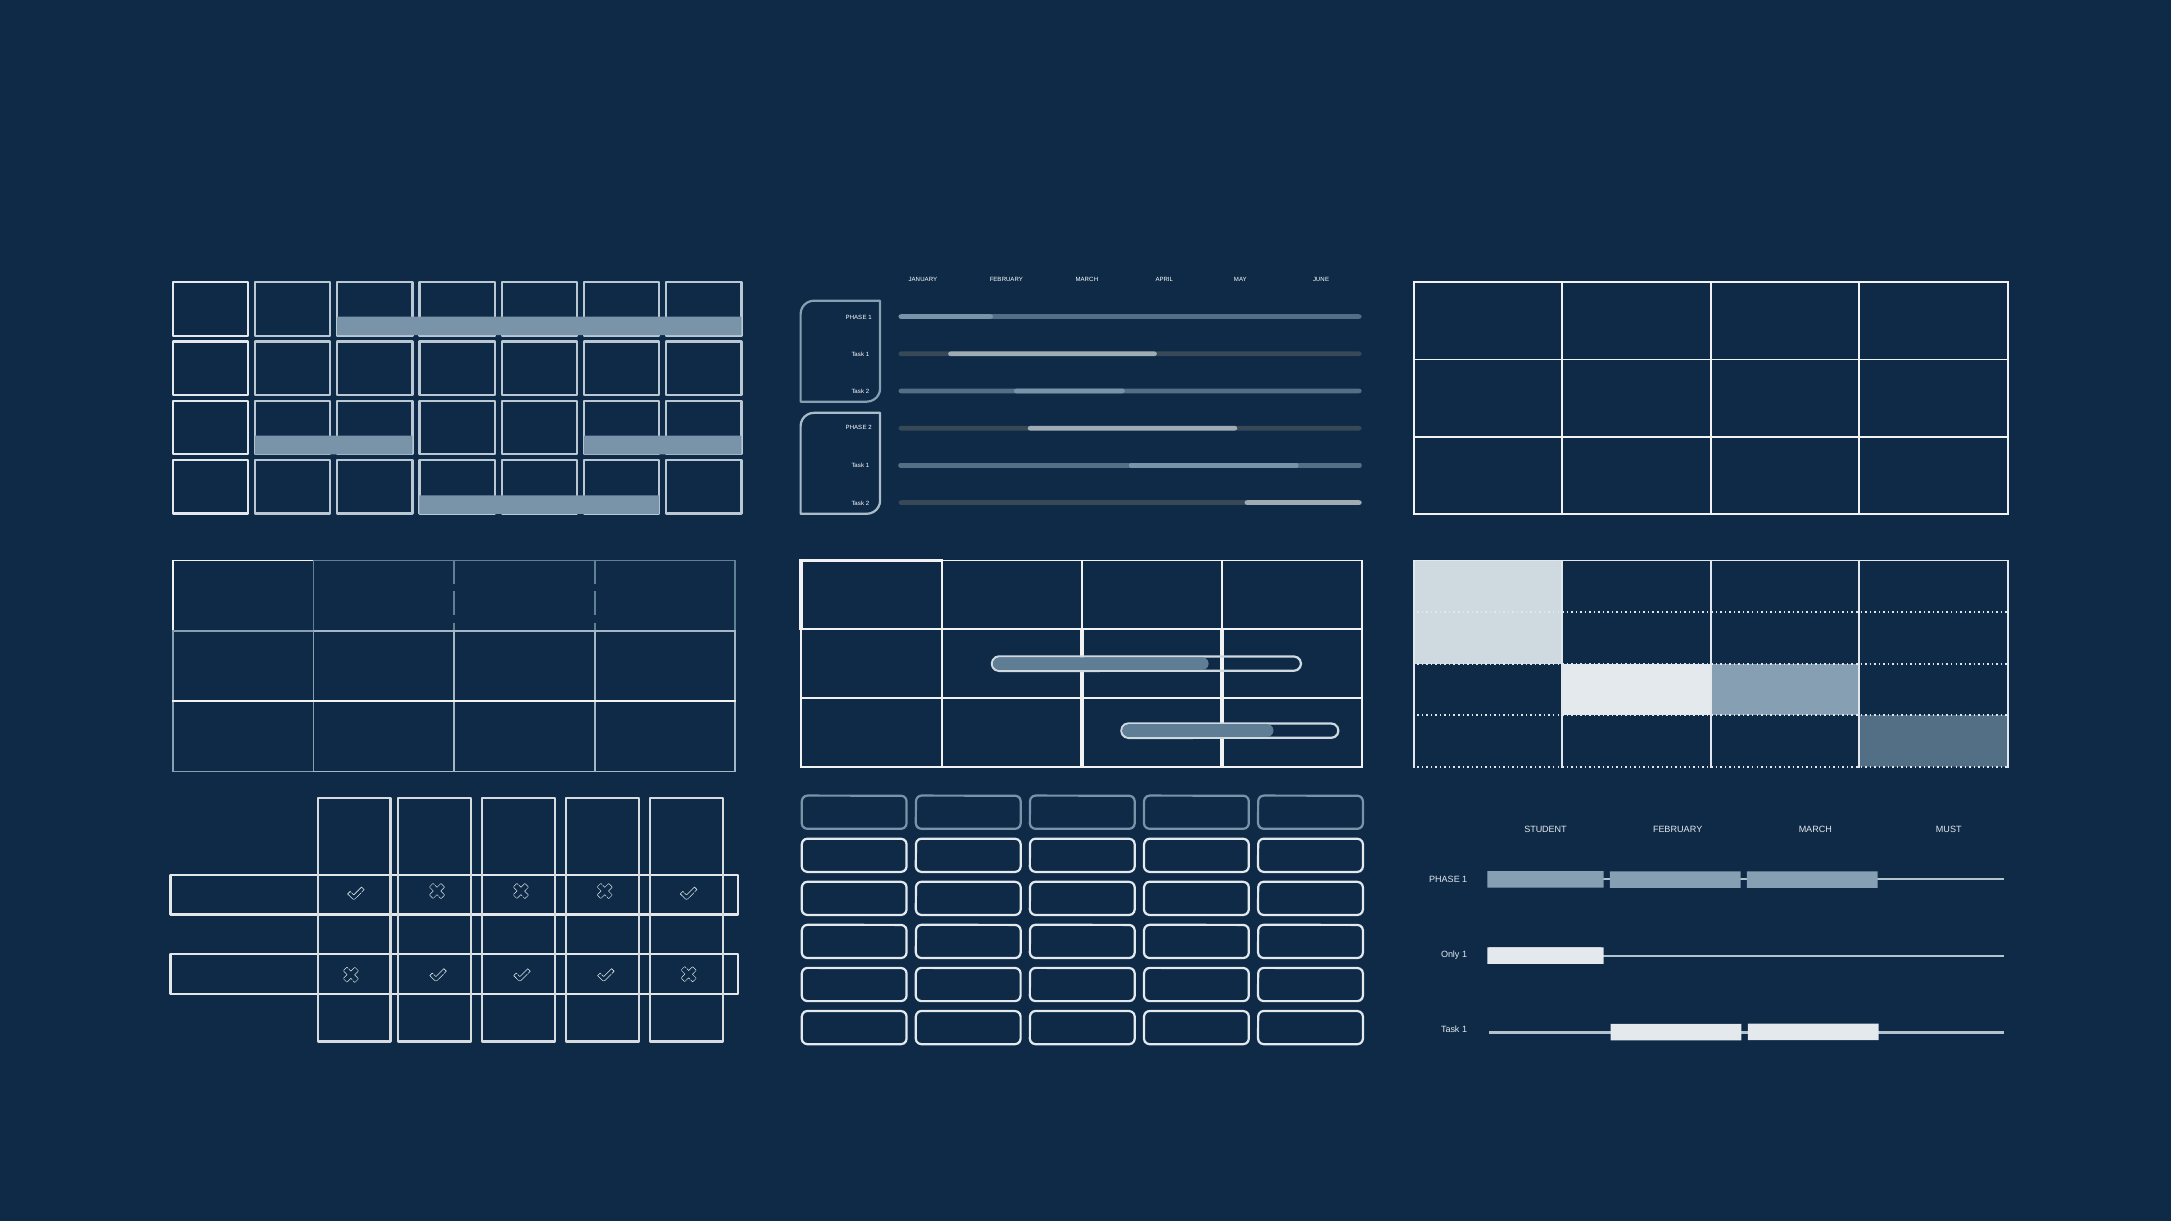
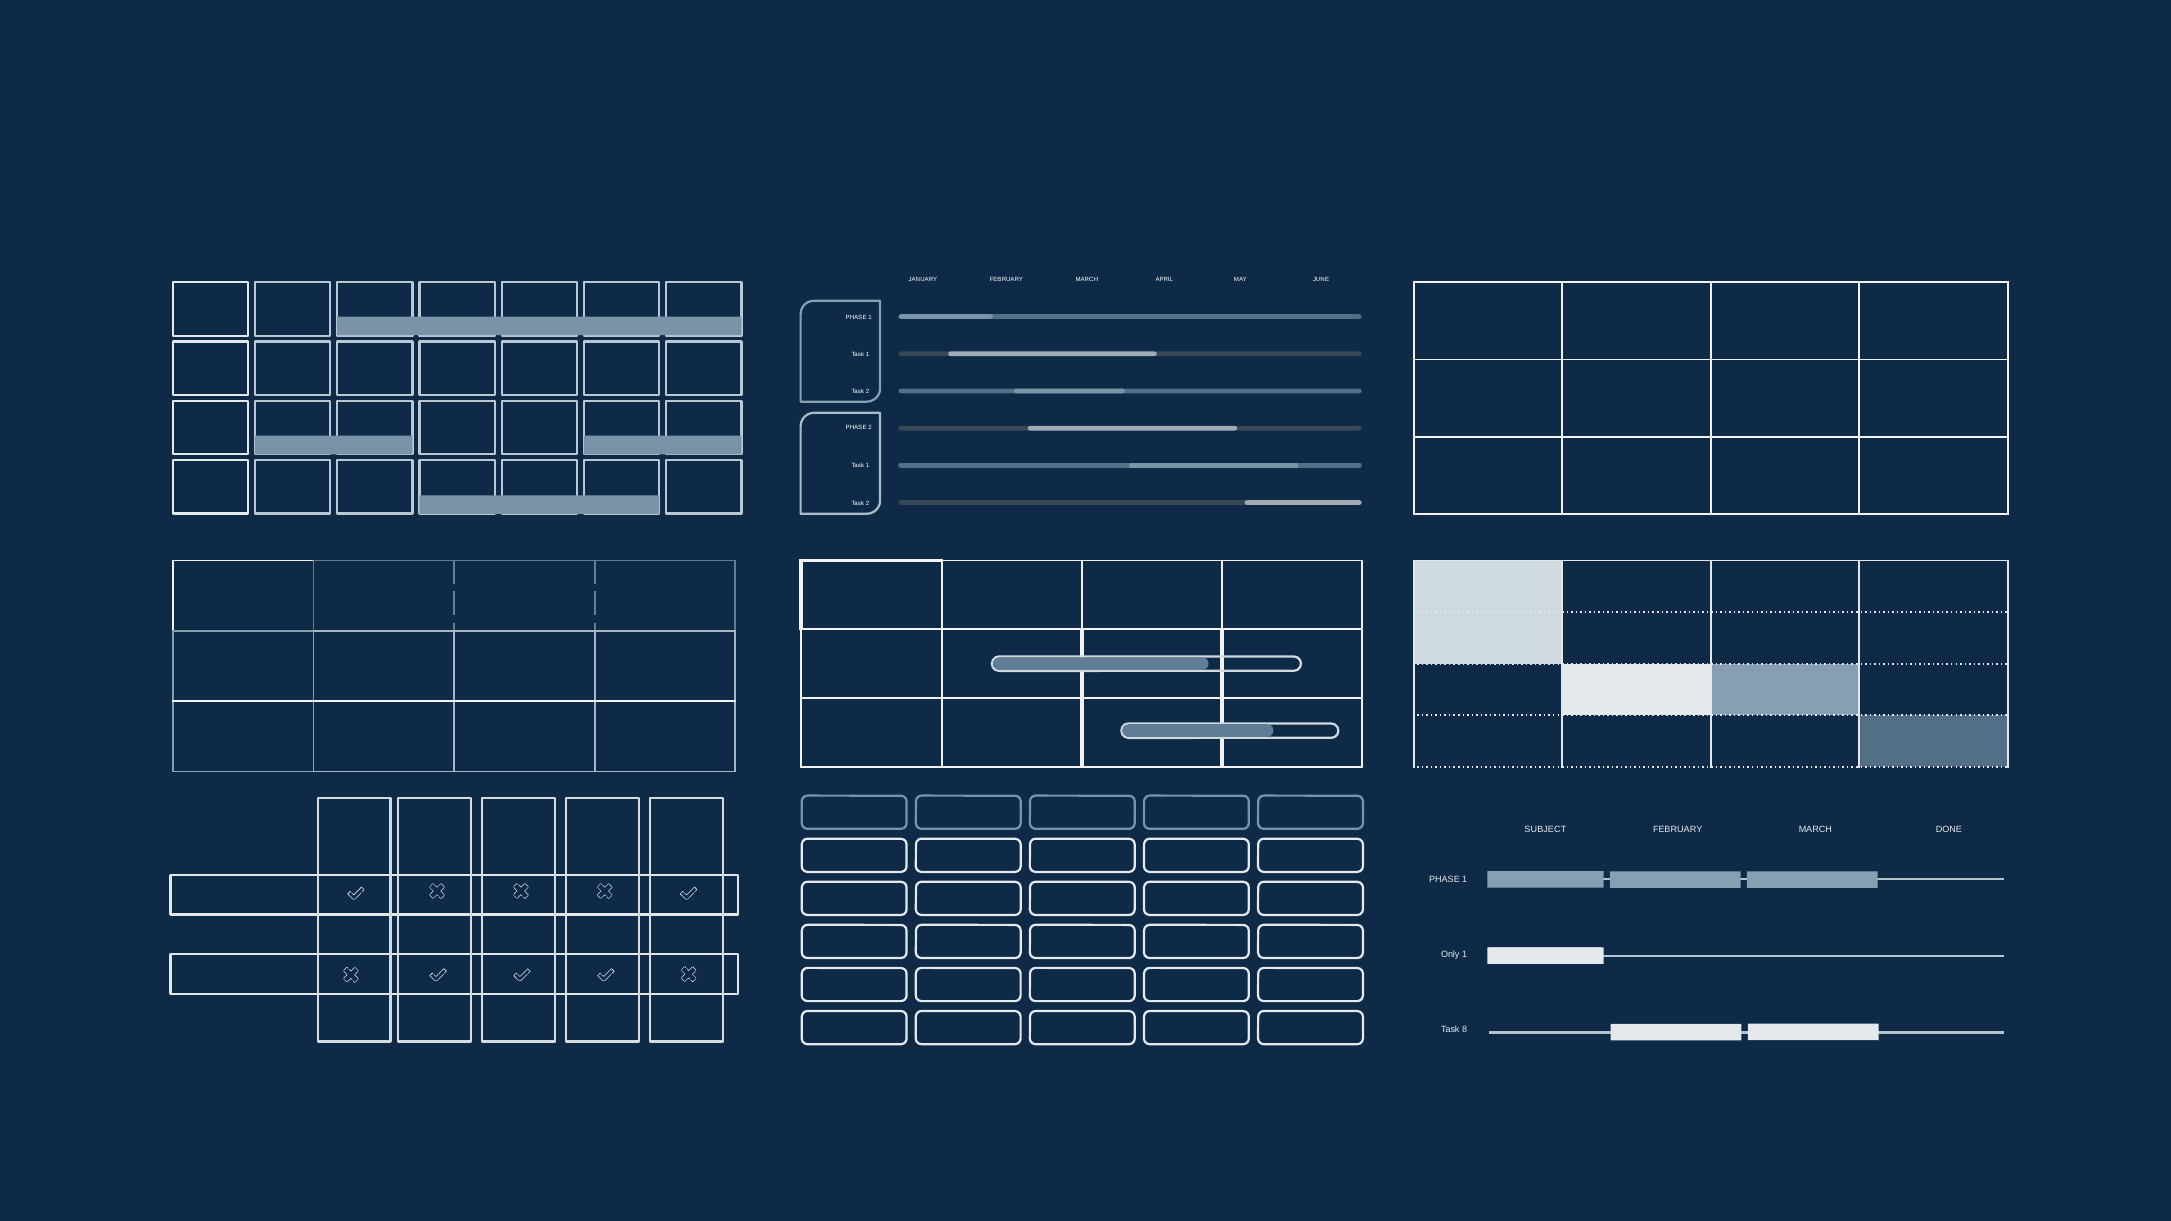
STUDENT: STUDENT -> SUBJECT (1545, 830)
MUST: MUST -> DONE (1949, 830)
1: 1 -> 8 (1465, 1030)
